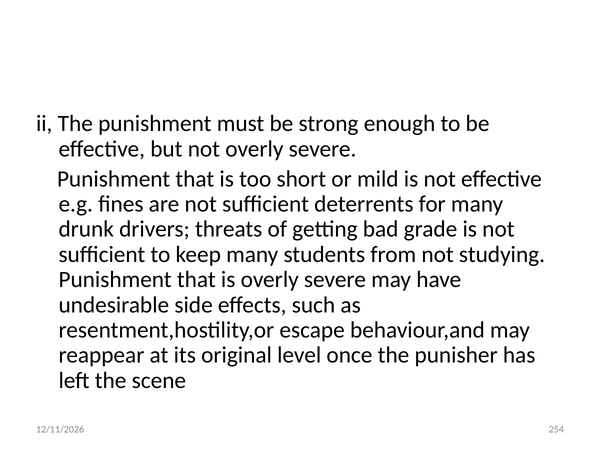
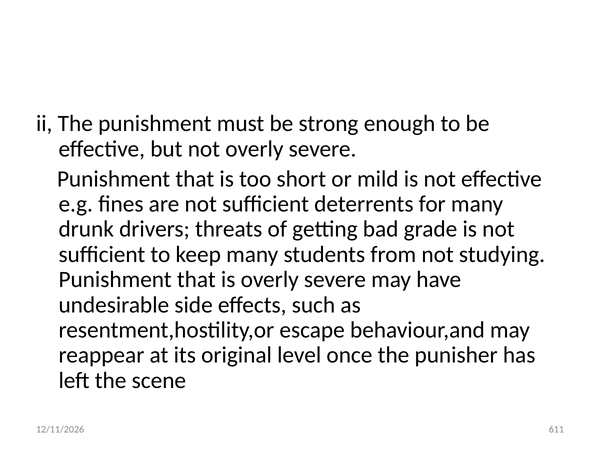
254: 254 -> 611 (556, 430)
